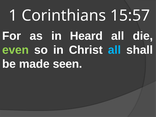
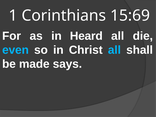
15:57: 15:57 -> 15:69 (130, 16)
even colour: light green -> light blue (15, 50)
seen: seen -> says (67, 64)
